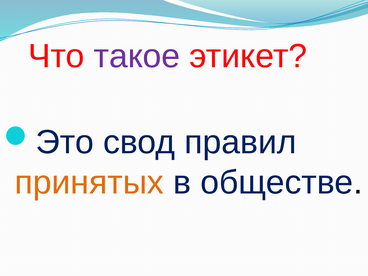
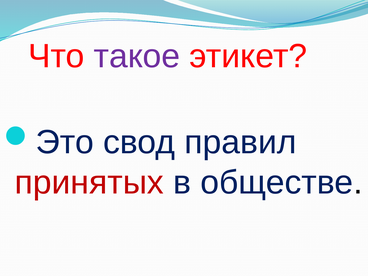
принятых colour: orange -> red (89, 183)
